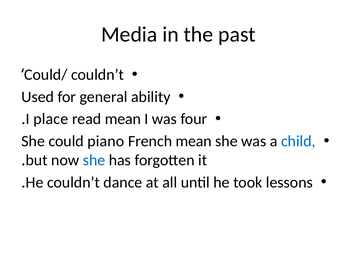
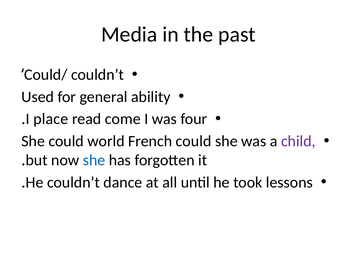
read mean: mean -> come (123, 119)
piano: piano -> world (106, 142)
French mean: mean -> could (194, 142)
child colour: blue -> purple (298, 142)
